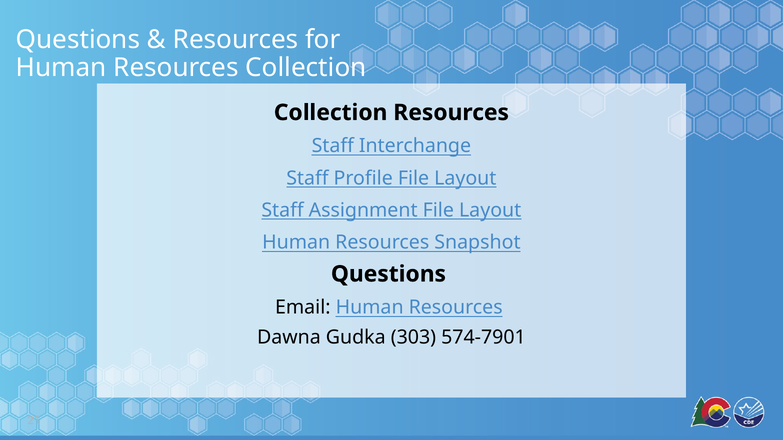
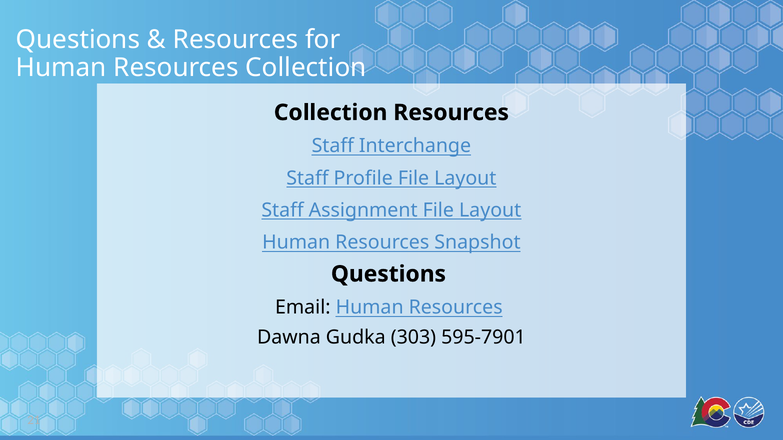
574-7901: 574-7901 -> 595-7901 (483, 338)
